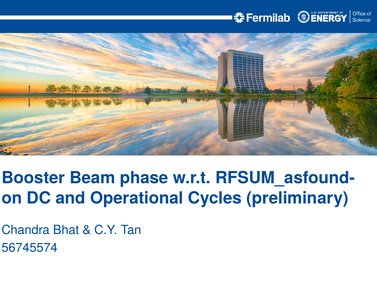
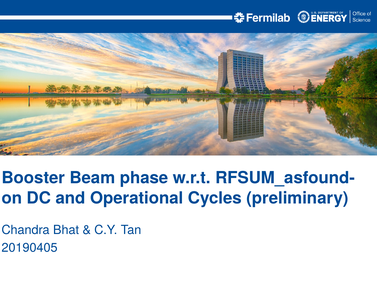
56745574: 56745574 -> 20190405 (30, 247)
